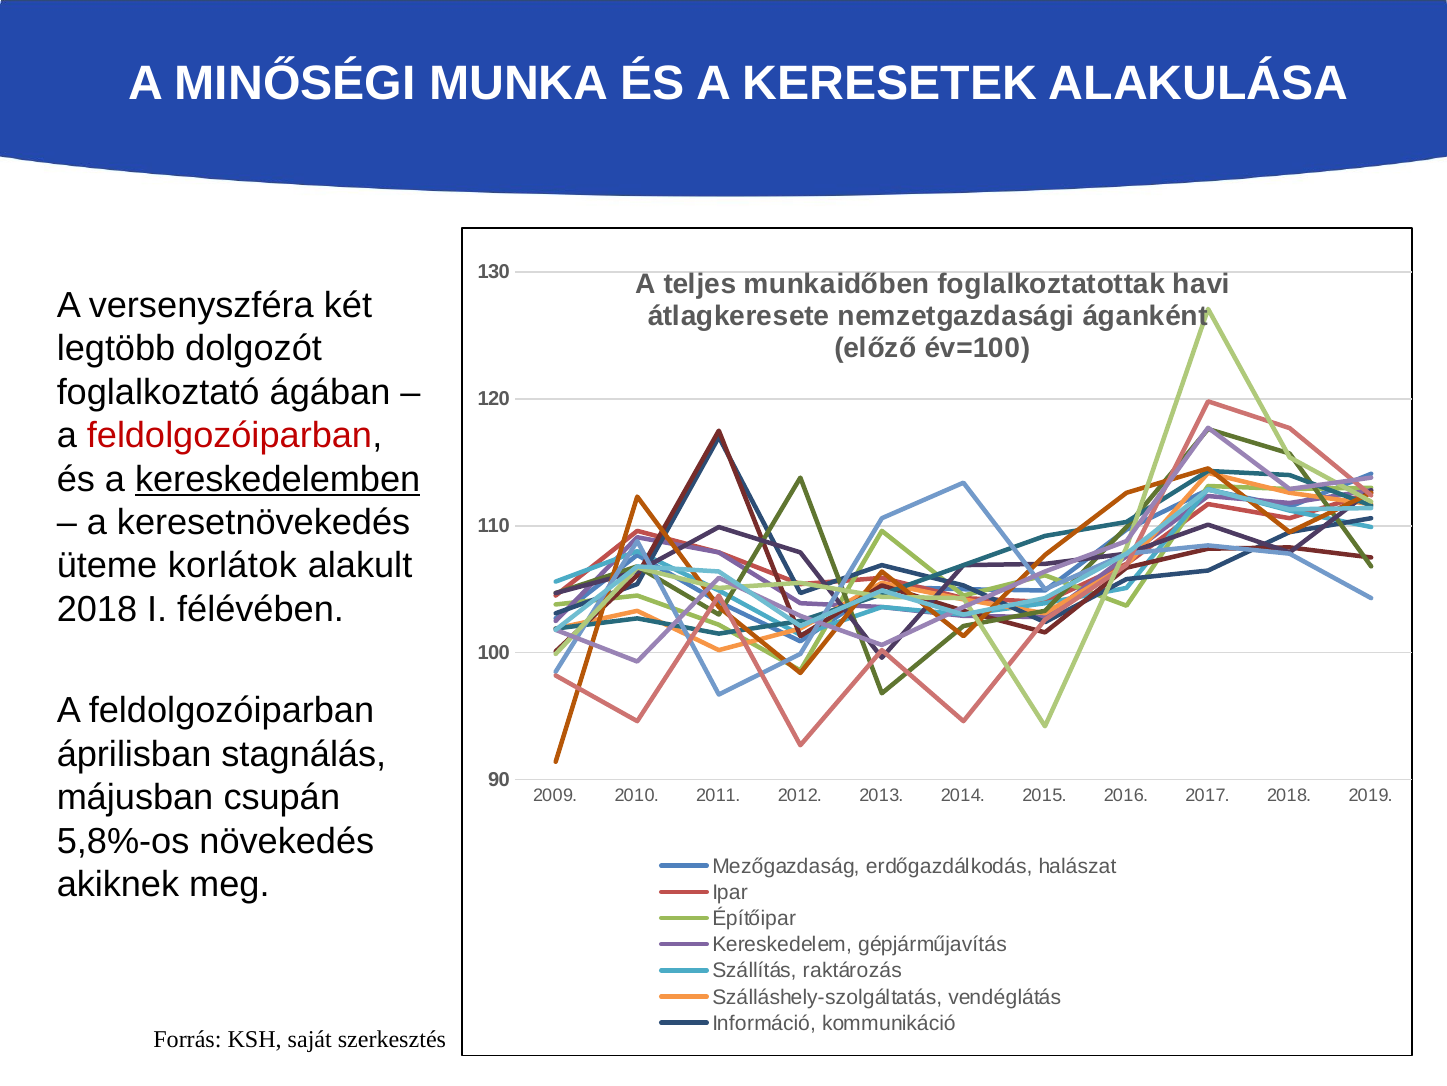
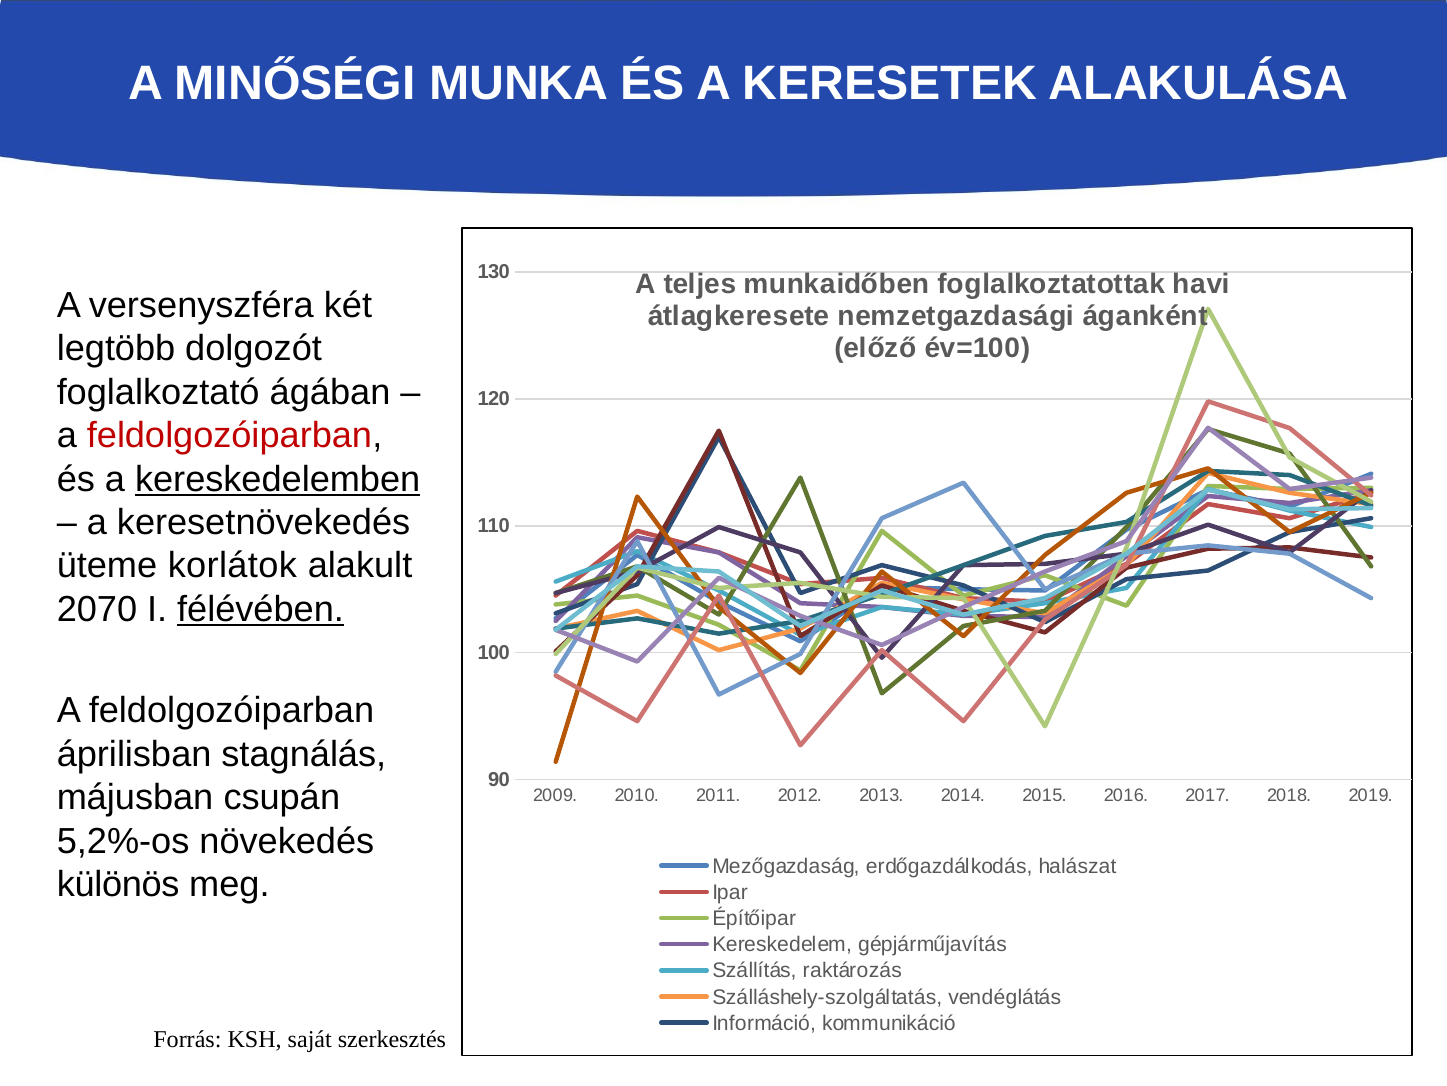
2018: 2018 -> 2070 (97, 609)
félévében underline: none -> present (261, 609)
5,8%-os: 5,8%-os -> 5,2%-os (123, 840)
akiknek: akiknek -> különös (118, 884)
